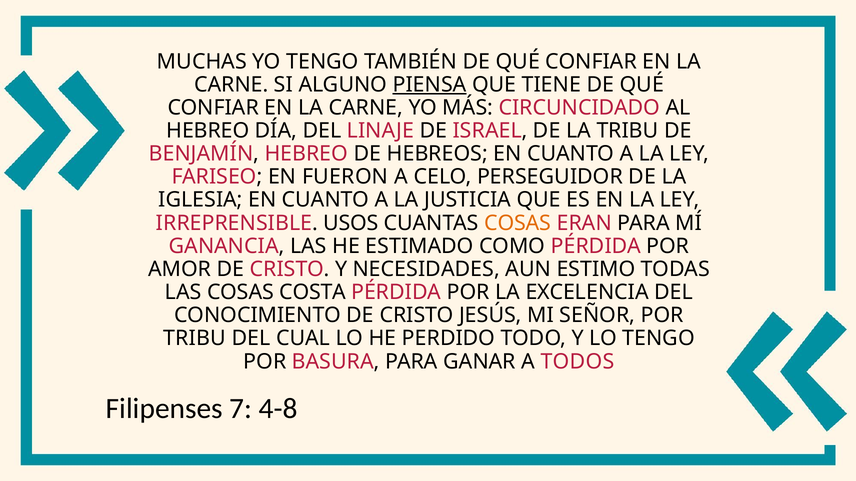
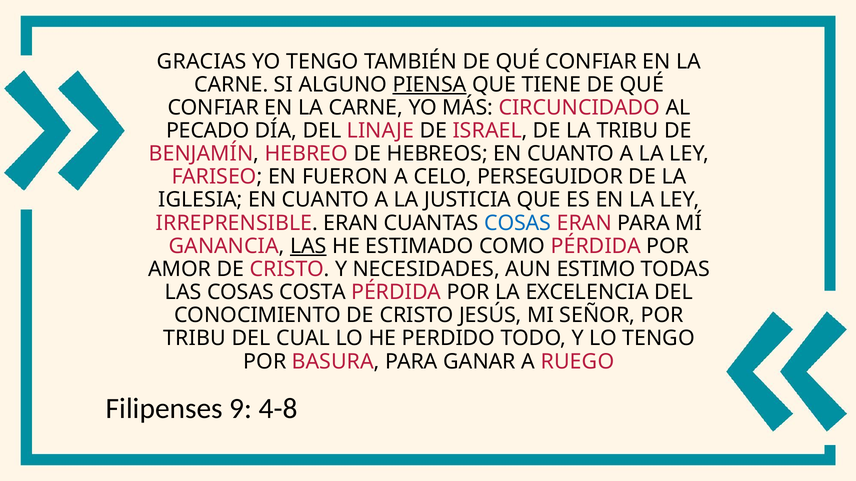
MUCHAS: MUCHAS -> GRACIAS (202, 62)
HEBREO: HEBREO -> PECADO (208, 131)
IRREPRENSIBLE USOS: USOS -> ERAN (351, 223)
COSAS colour: orange -> blue (518, 223)
LAS underline: none -> present (308, 246)
TODOS: TODOS -> RUEGO (578, 362)
7: 7 -> 9 (241, 409)
